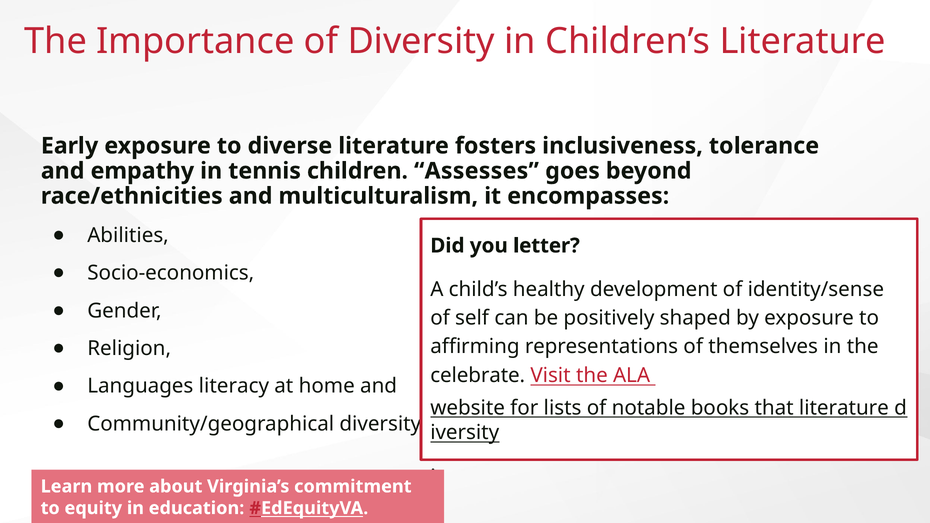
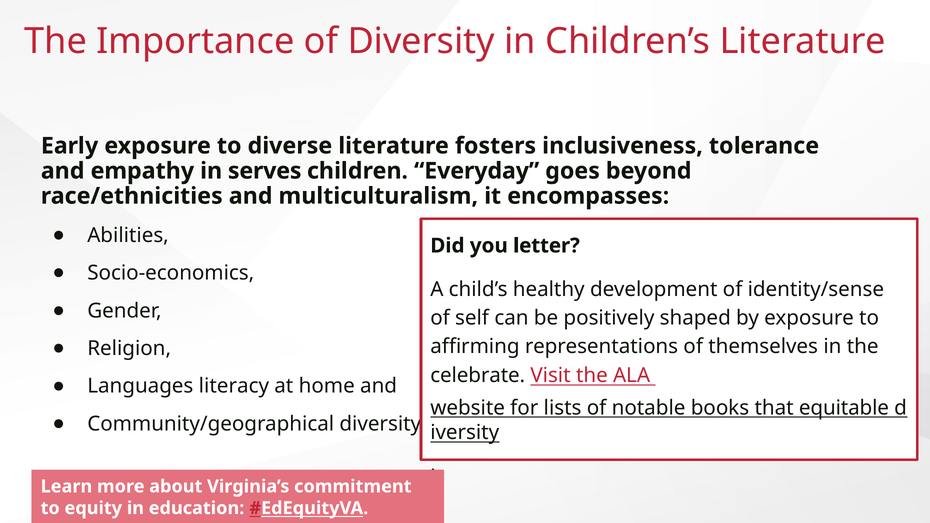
tennis: tennis -> serves (265, 171)
Assesses: Assesses -> Everyday (477, 171)
that literature: literature -> equitable (844, 408)
